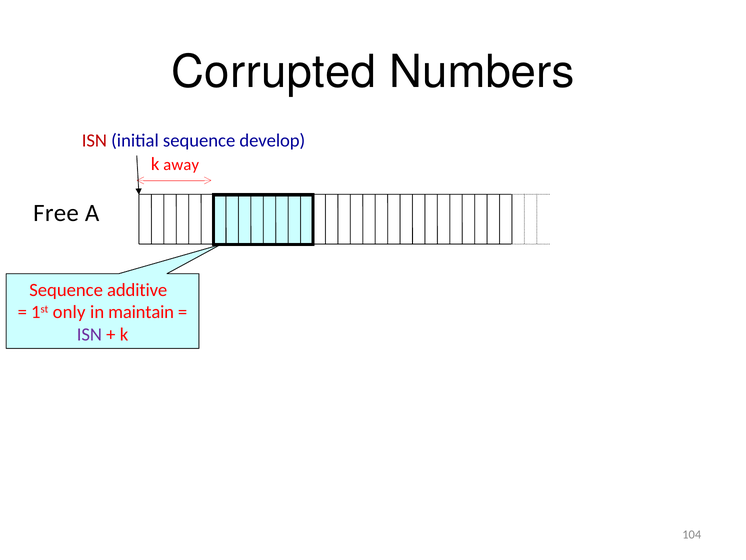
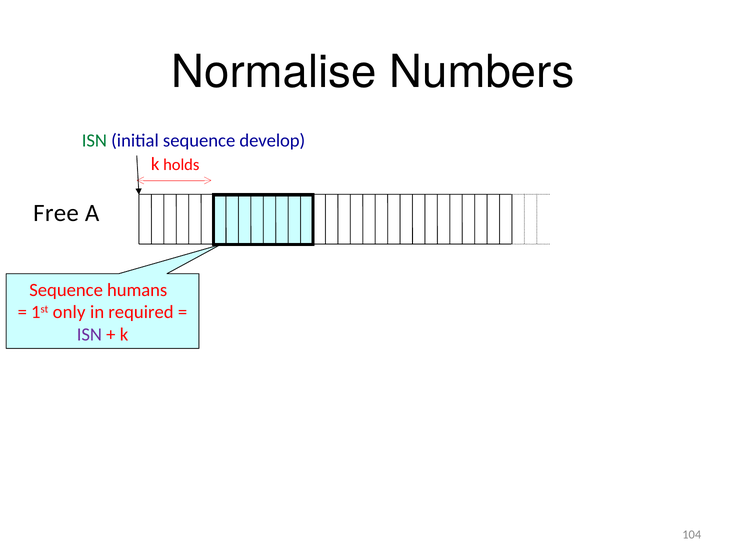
Corrupted: Corrupted -> Normalise (274, 72)
ISN colour: red -> green (94, 140)
away: away -> holds (181, 164)
additive: additive -> humans (137, 290)
maintain: maintain -> required (141, 312)
